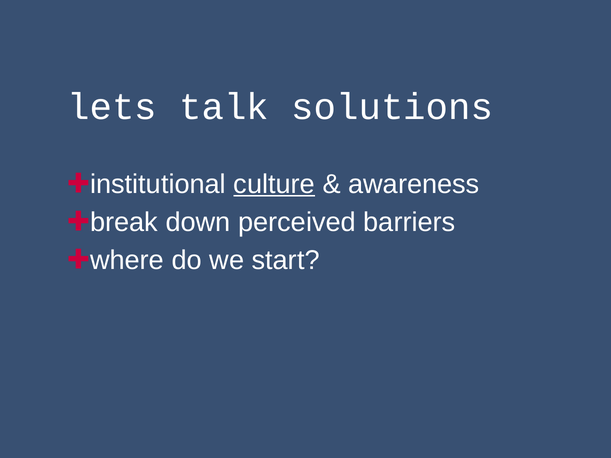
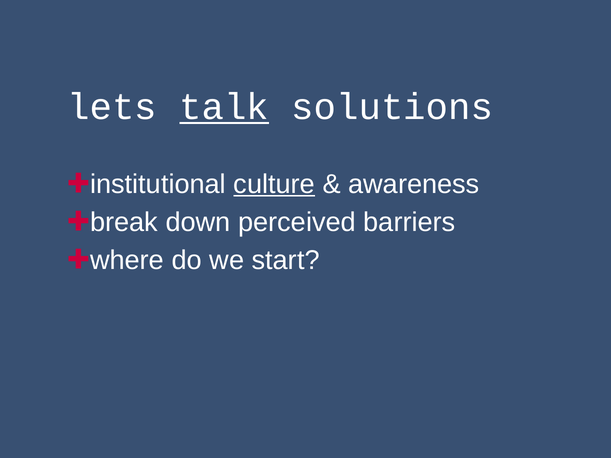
talk underline: none -> present (224, 107)
